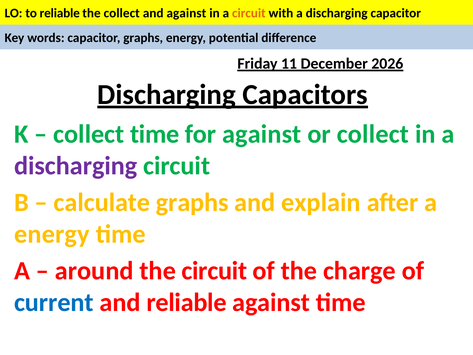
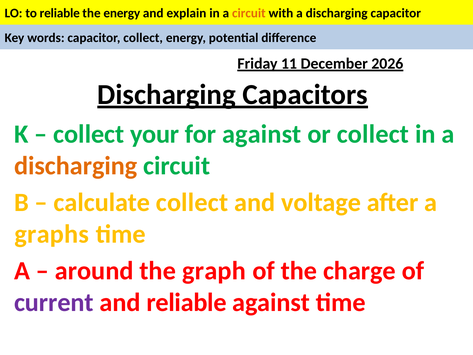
the collect: collect -> energy (122, 13)
and against: against -> explain (186, 13)
graphs: graphs -> collect (143, 38)
collect time: time -> your (155, 134)
discharging colour: purple -> orange (76, 166)
calculate graphs: graphs -> collect (192, 202)
explain: explain -> voltage (321, 202)
energy: energy -> graphs (52, 234)
the circuit: circuit -> graph (214, 271)
current colour: blue -> purple (54, 302)
